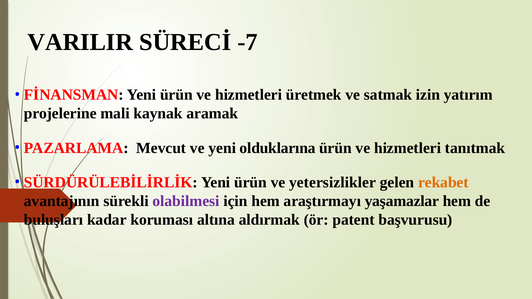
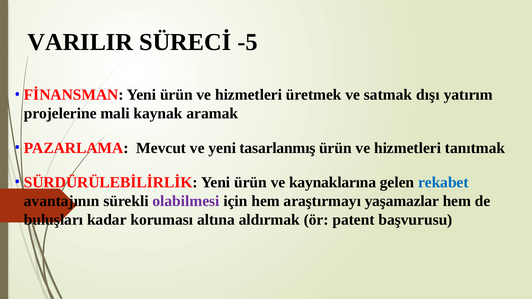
-7: -7 -> -5 (248, 42)
izin: izin -> dışı (428, 95)
olduklarına: olduklarına -> tasarlanmış (278, 148)
yetersizlikler: yetersizlikler -> kaynaklarına (333, 183)
rekabet colour: orange -> blue (443, 183)
